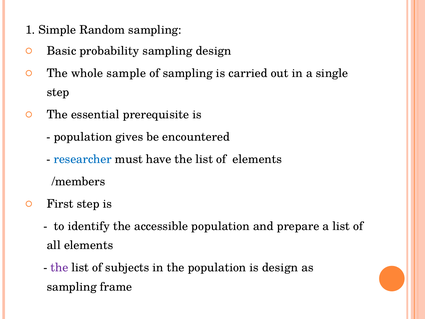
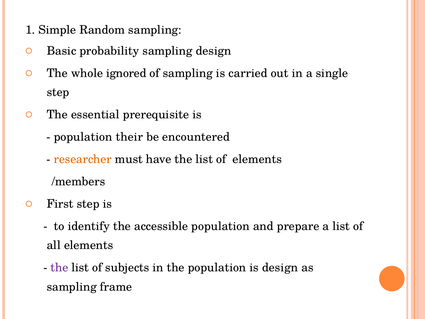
sample: sample -> ignored (126, 73)
gives: gives -> their (129, 137)
researcher colour: blue -> orange (83, 159)
